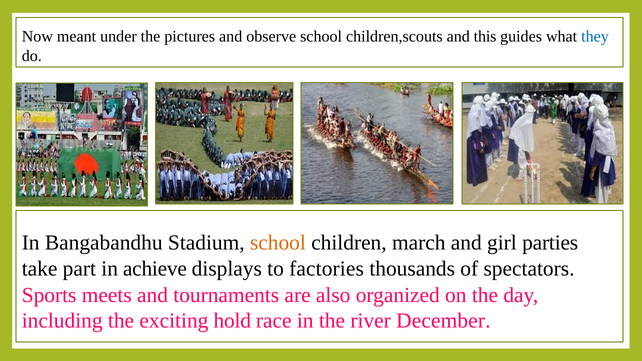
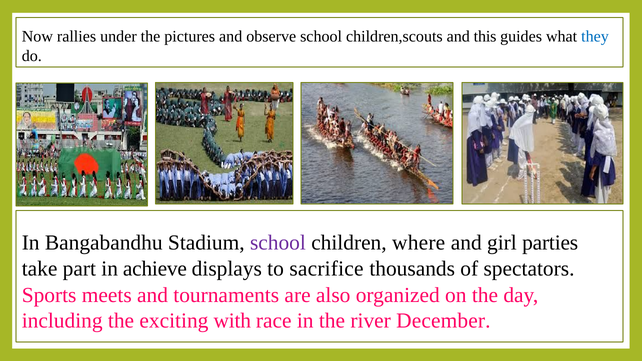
meant: meant -> rallies (77, 36)
school colour: orange -> purple (278, 243)
march: march -> where (419, 243)
factories: factories -> sacrifice (326, 269)
hold: hold -> with (232, 321)
